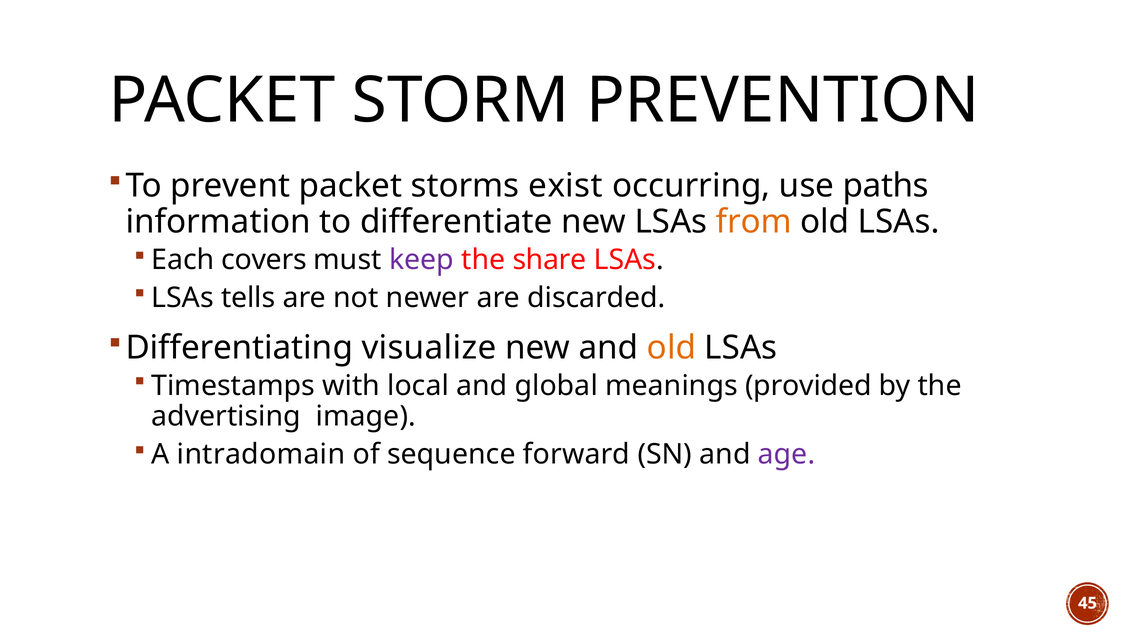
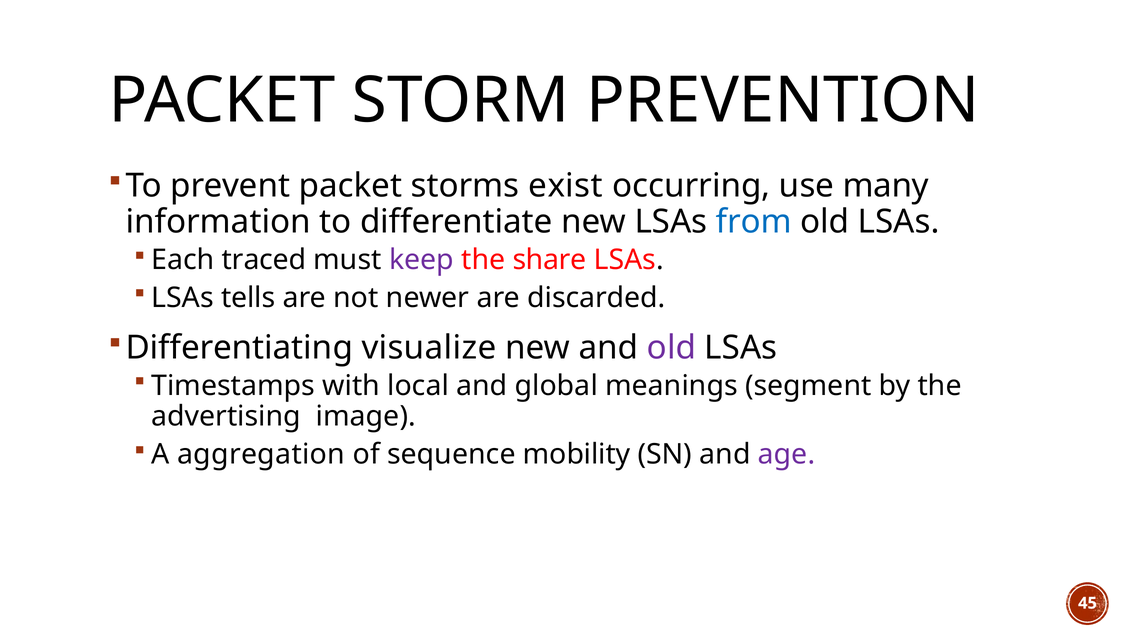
paths: paths -> many (886, 186)
from colour: orange -> blue (754, 222)
covers: covers -> traced (264, 260)
old colour: orange -> purple (671, 348)
provided: provided -> segment (808, 386)
intradomain: intradomain -> aggregation (261, 455)
forward: forward -> mobility (577, 455)
